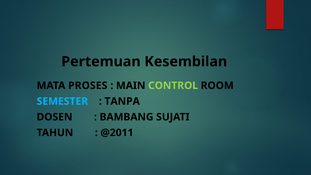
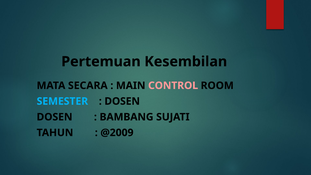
PROSES: PROSES -> SECARA (88, 86)
CONTROL colour: light green -> pink (173, 86)
TANPA: TANPA -> DOSEN (122, 101)
@2011: @2011 -> @2009 (117, 133)
